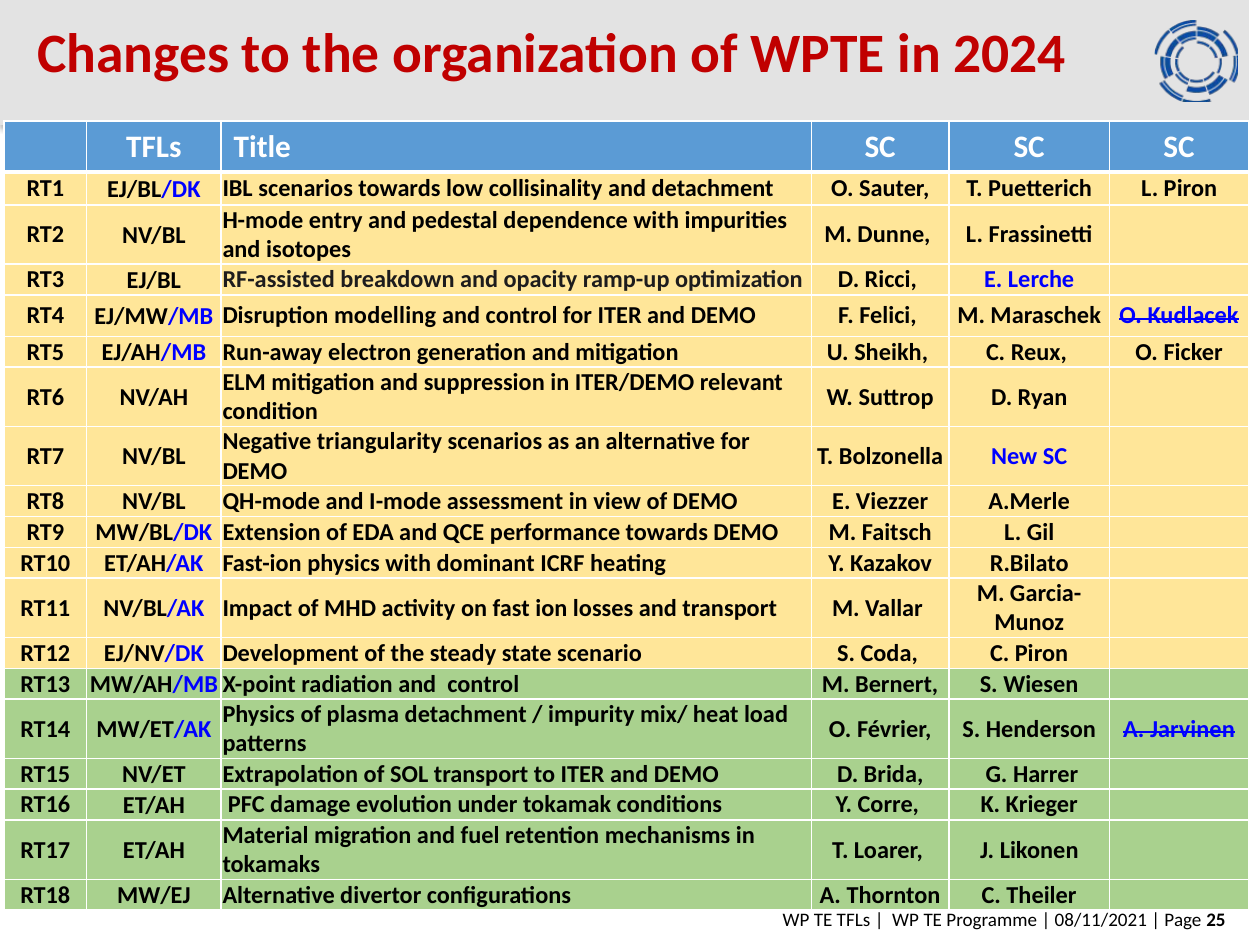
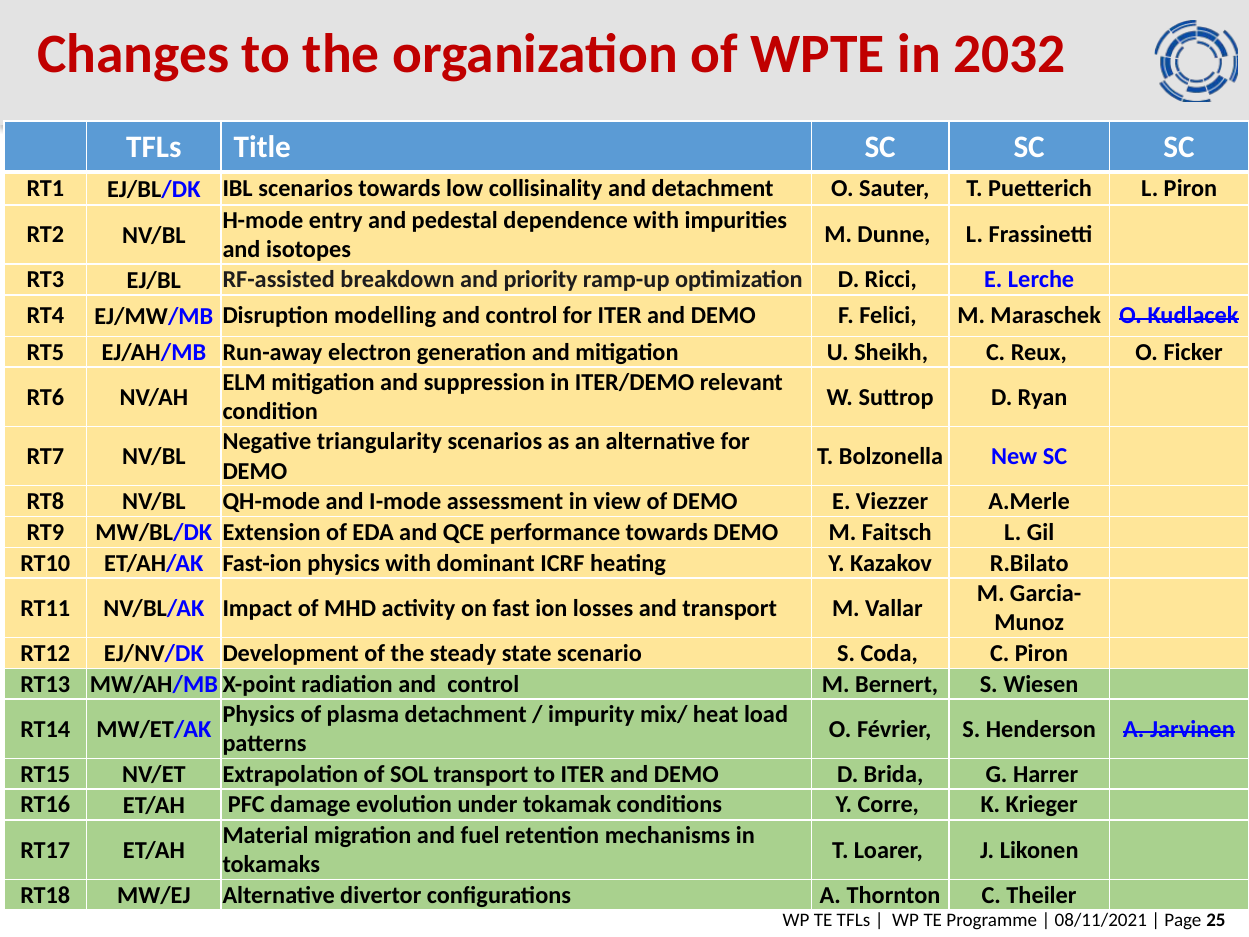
2024: 2024 -> 2032 (1010, 54)
opacity: opacity -> priority (541, 280)
